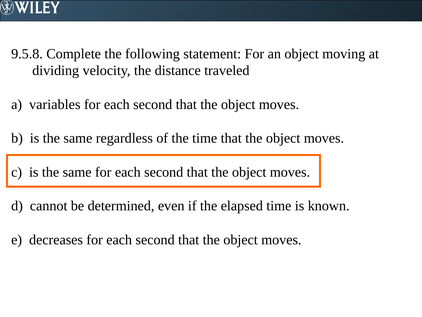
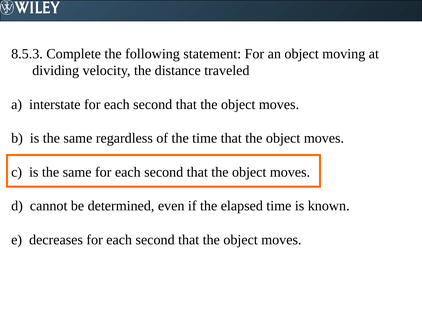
9.5.8: 9.5.8 -> 8.5.3 (27, 54)
variables: variables -> interstate (55, 104)
